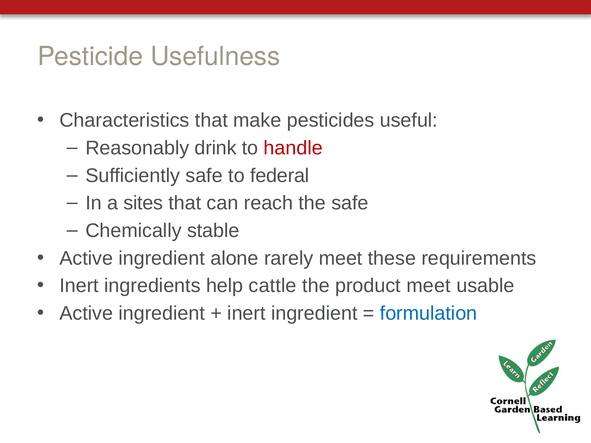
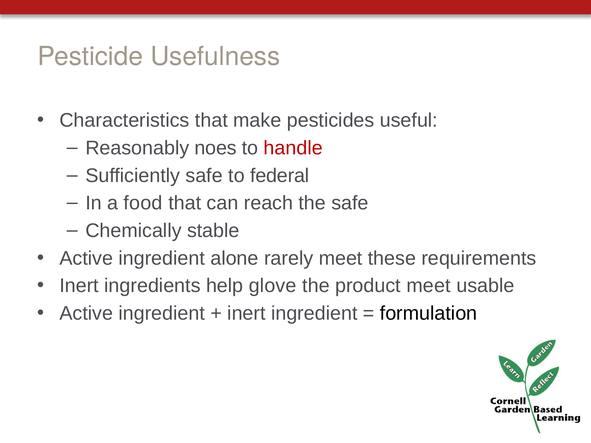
drink: drink -> noes (216, 148)
sites: sites -> food (143, 203)
cattle: cattle -> glove (273, 286)
formulation colour: blue -> black (429, 314)
